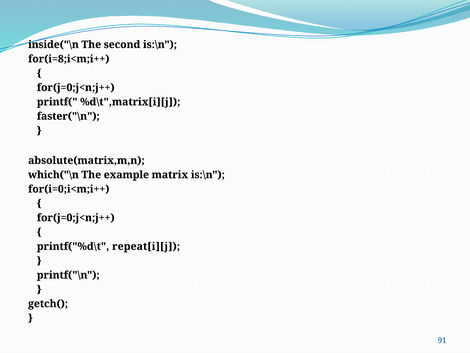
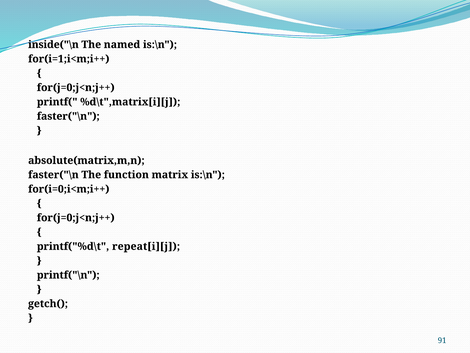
second: second -> named (122, 45)
for(i=8;i<m;i++: for(i=8;i<m;i++ -> for(i=1;i<m;i++ (69, 59)
which("\n: which("\n -> faster("\n (53, 175)
example: example -> function (126, 175)
